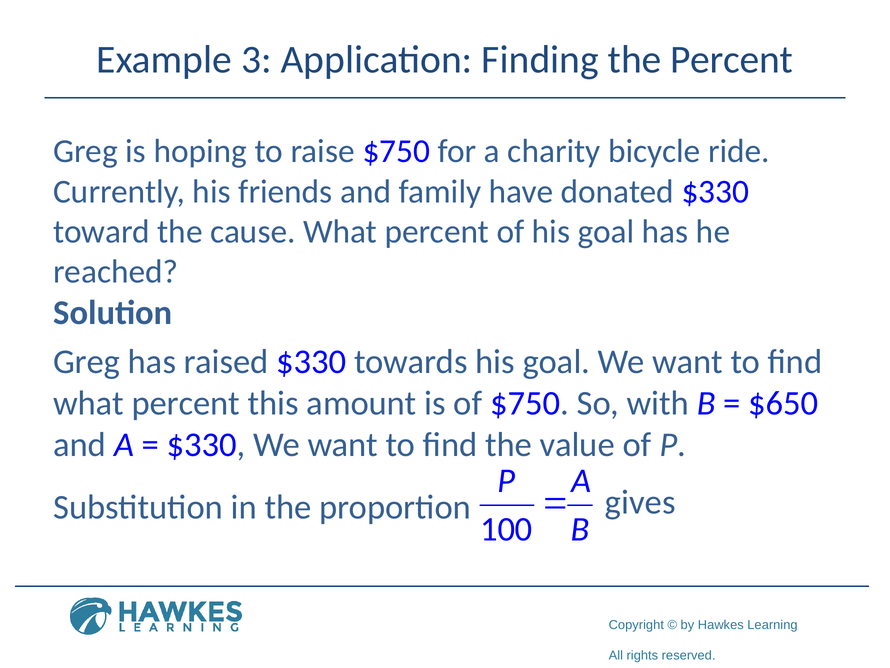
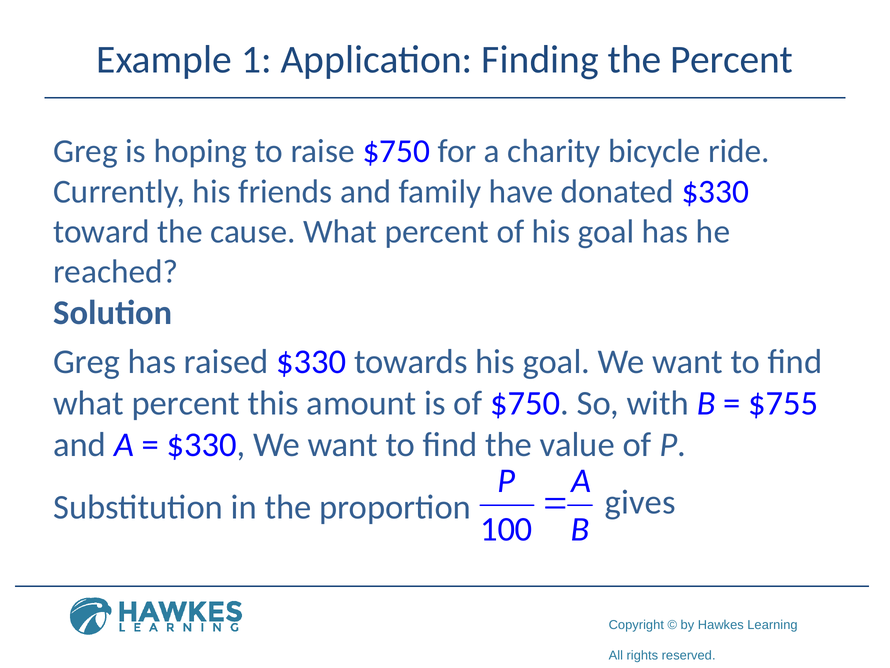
3: 3 -> 1 (256, 60)
$650: $650 -> $755 (783, 403)
